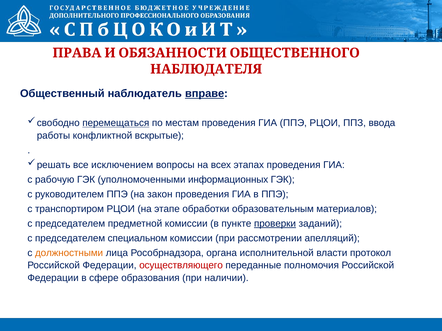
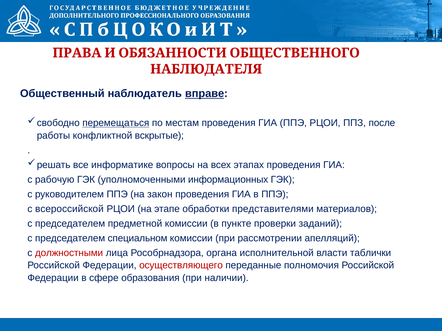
ввода: ввода -> после (382, 123)
исключением: исключением -> информатике (122, 165)
транспортиром: транспортиром -> всероссийской (69, 209)
образовательным: образовательным -> представителями (273, 209)
проверки underline: present -> none (275, 224)
должностными colour: orange -> red (69, 253)
протокол: протокол -> таблички (371, 253)
